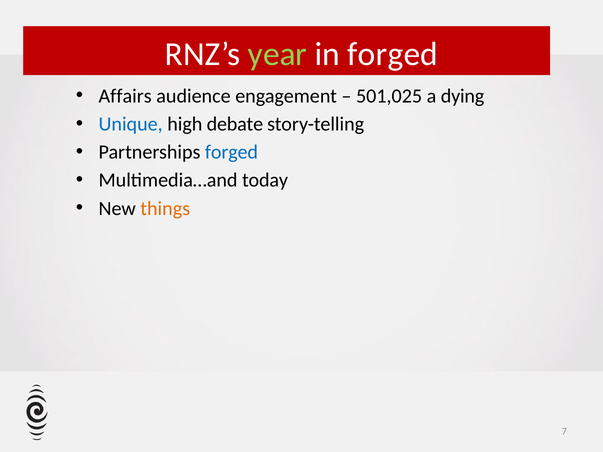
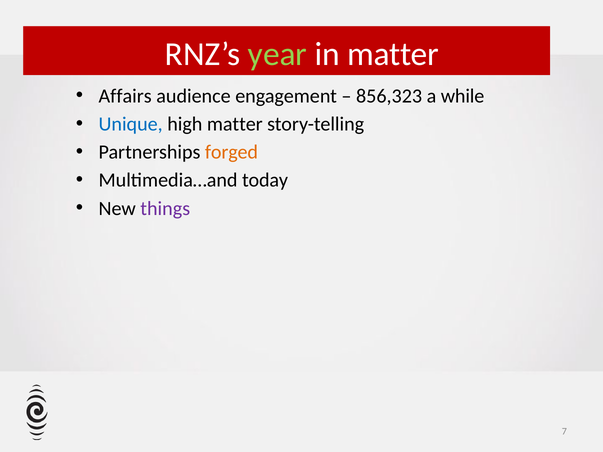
in forged: forged -> matter (393, 54)
501,025: 501,025 -> 856,323 (389, 96)
dying: dying -> while (463, 96)
high debate: debate -> matter (235, 124)
forged colour: blue -> orange (231, 152)
things colour: orange -> purple (165, 208)
